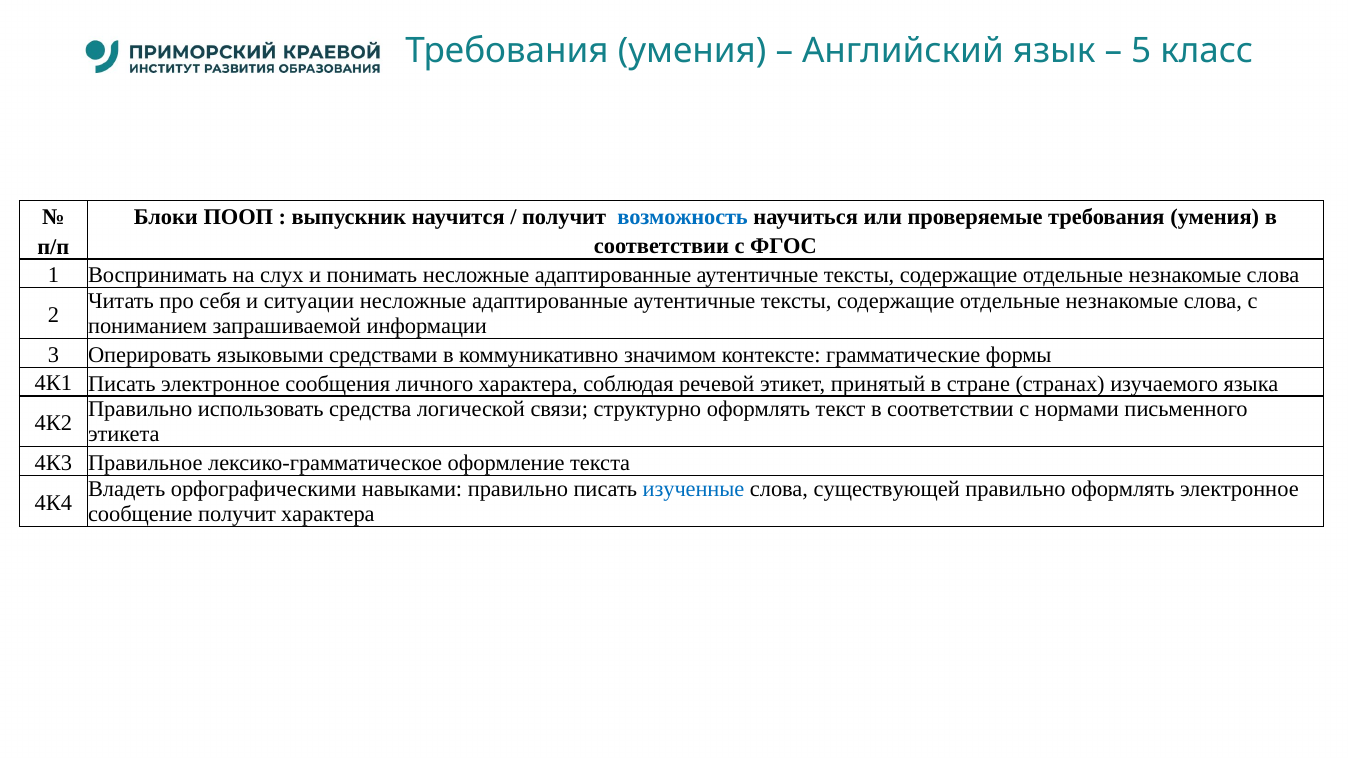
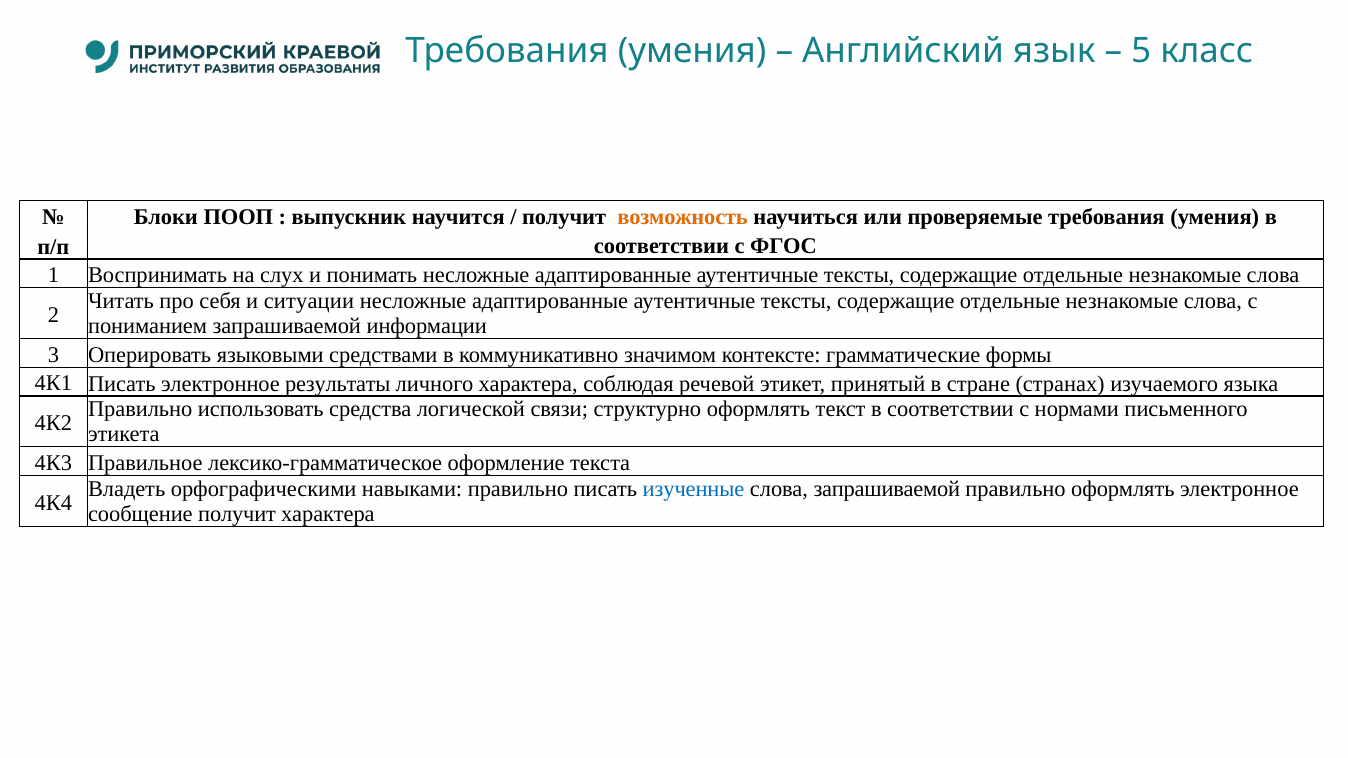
возможность colour: blue -> orange (683, 218)
сообщения: сообщения -> результаты (338, 384)
слова существующей: существующей -> запрашиваемой (887, 489)
